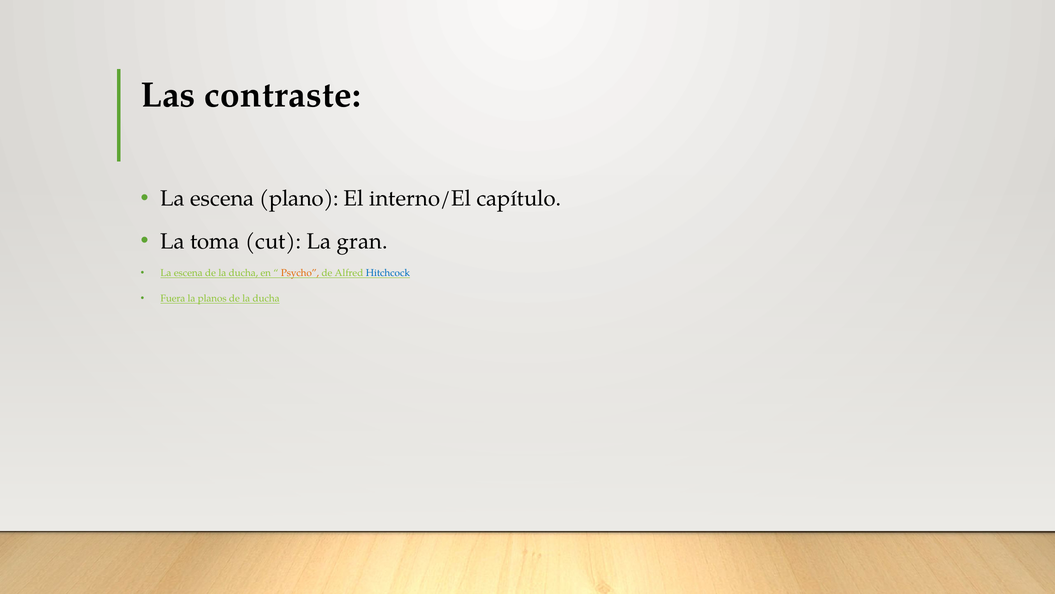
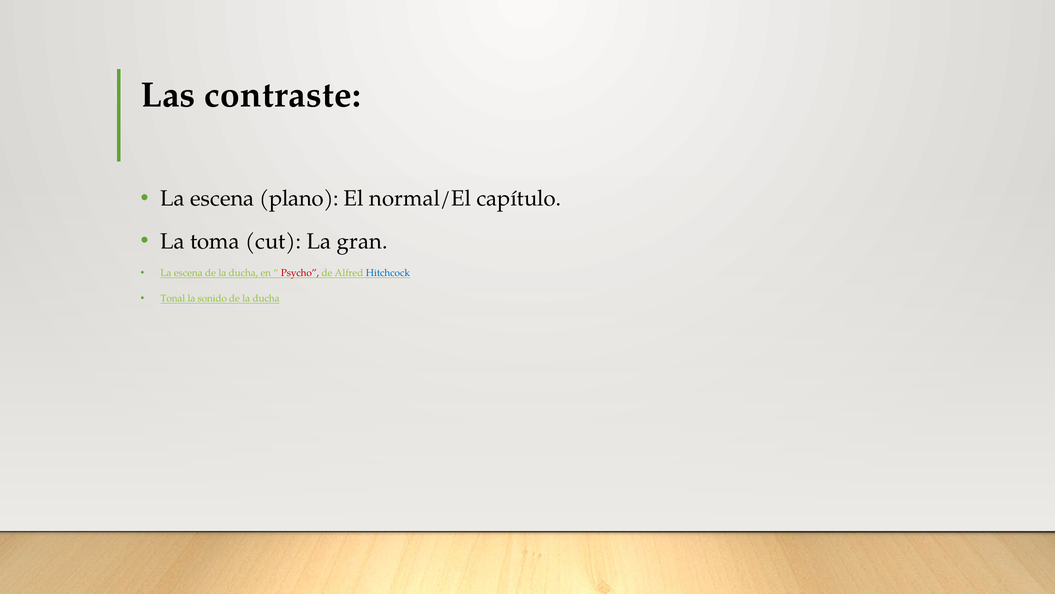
interno/El: interno/El -> normal/El (420, 198)
Psycho colour: orange -> red (300, 273)
Fuera: Fuera -> Tonal (173, 298)
planos: planos -> sonido (212, 298)
